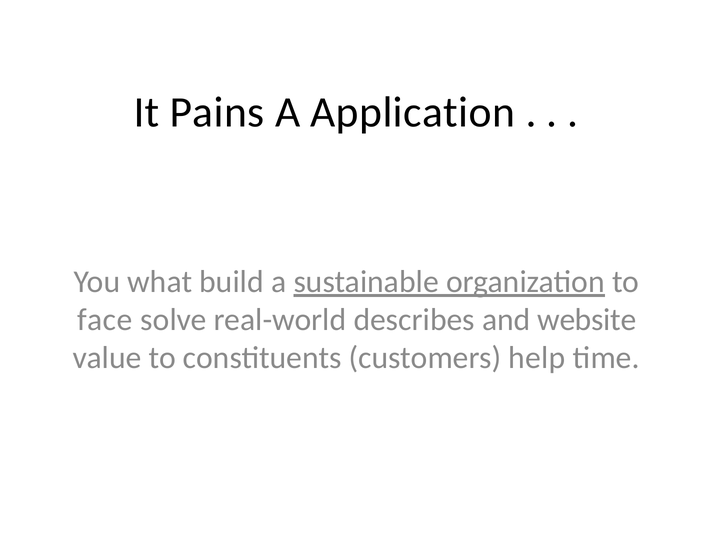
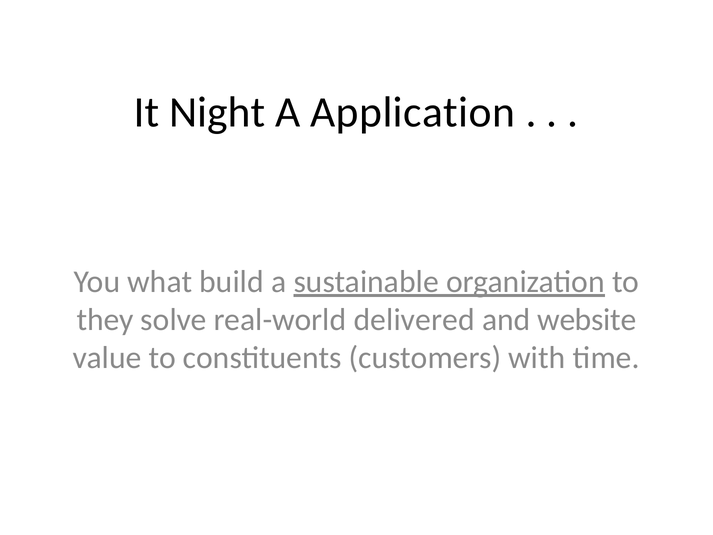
Pains: Pains -> Night (217, 112)
face: face -> they (105, 320)
describes: describes -> delivered (414, 320)
help: help -> with (537, 358)
